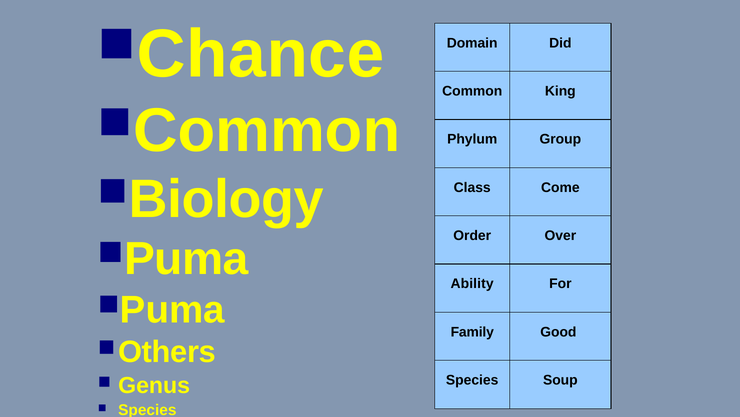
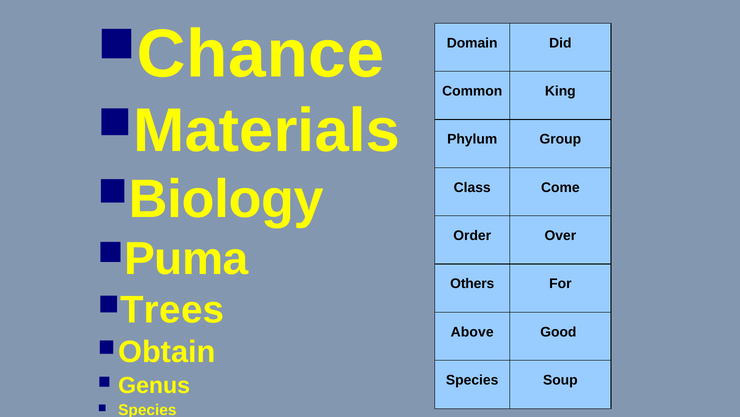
Common: Common -> Materials (267, 131)
Ability: Ability -> Others (472, 283)
Puma: Puma -> Trees (172, 309)
Family: Family -> Above (472, 331)
Others: Others -> Obtain (167, 351)
